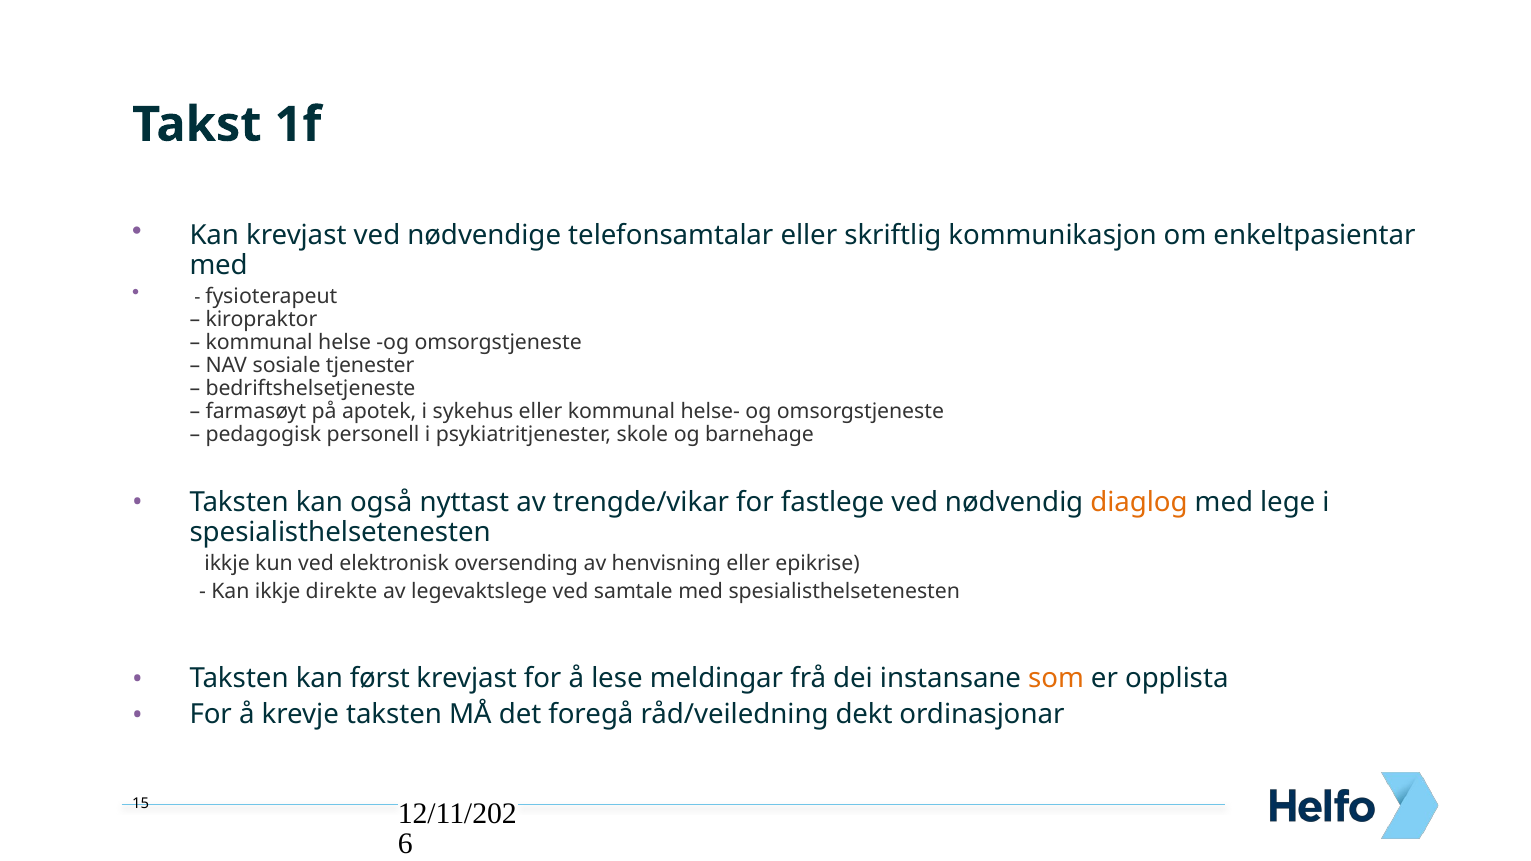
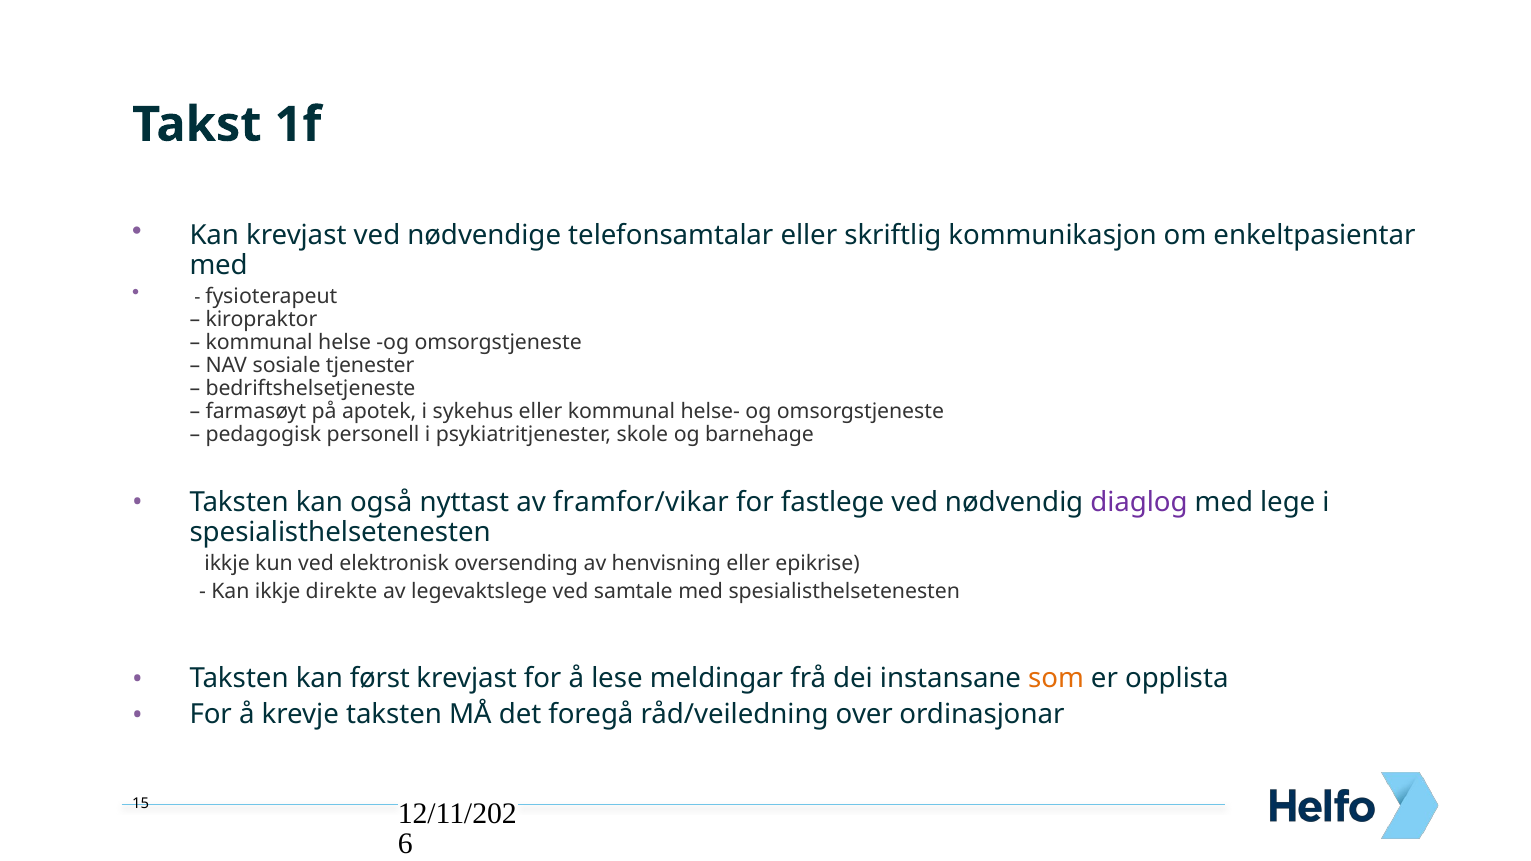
trengde/vikar: trengde/vikar -> framfor/vikar (641, 502)
diaglog colour: orange -> purple (1139, 502)
dekt: dekt -> over (864, 715)
